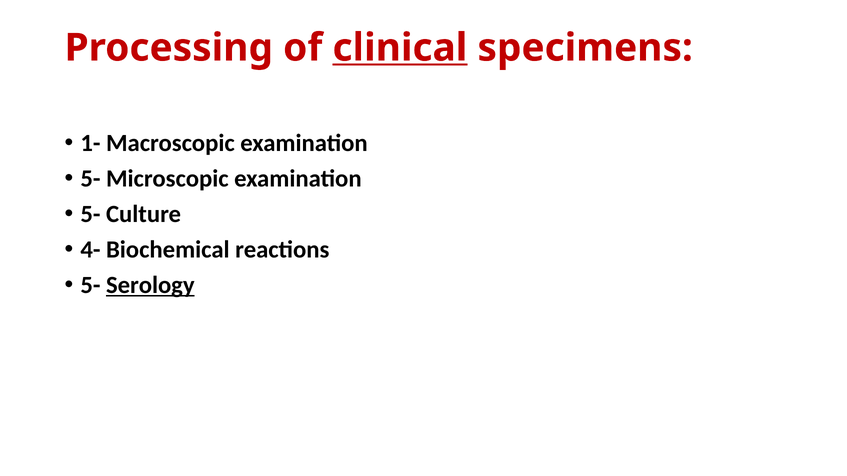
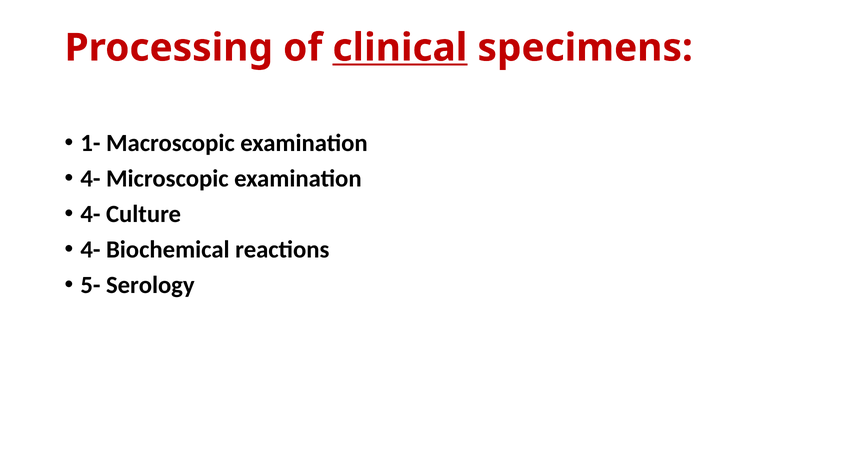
5-: 5- -> 4- (90, 179)
5-: 5- -> 4- (90, 214)
Serology underline: present -> none (150, 285)
